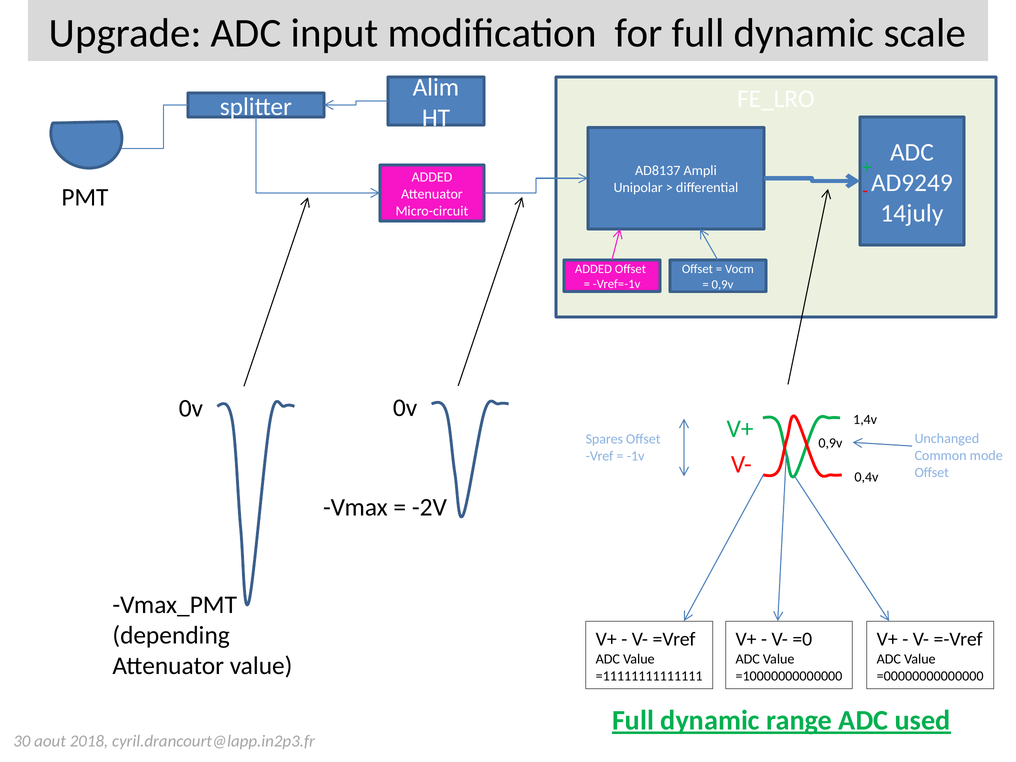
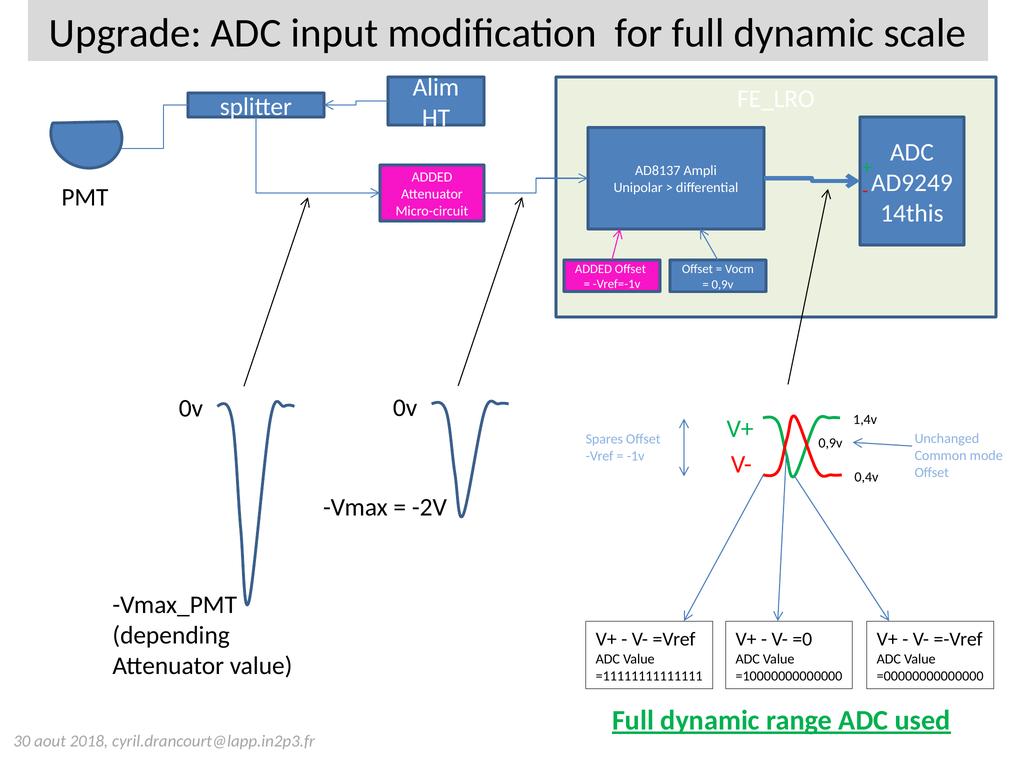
14july: 14july -> 14this (912, 213)
